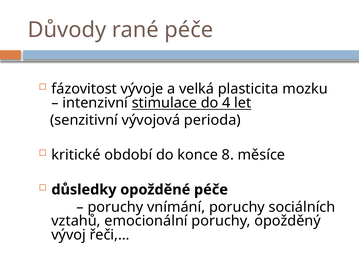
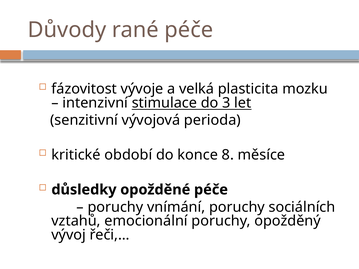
4: 4 -> 3 (226, 103)
